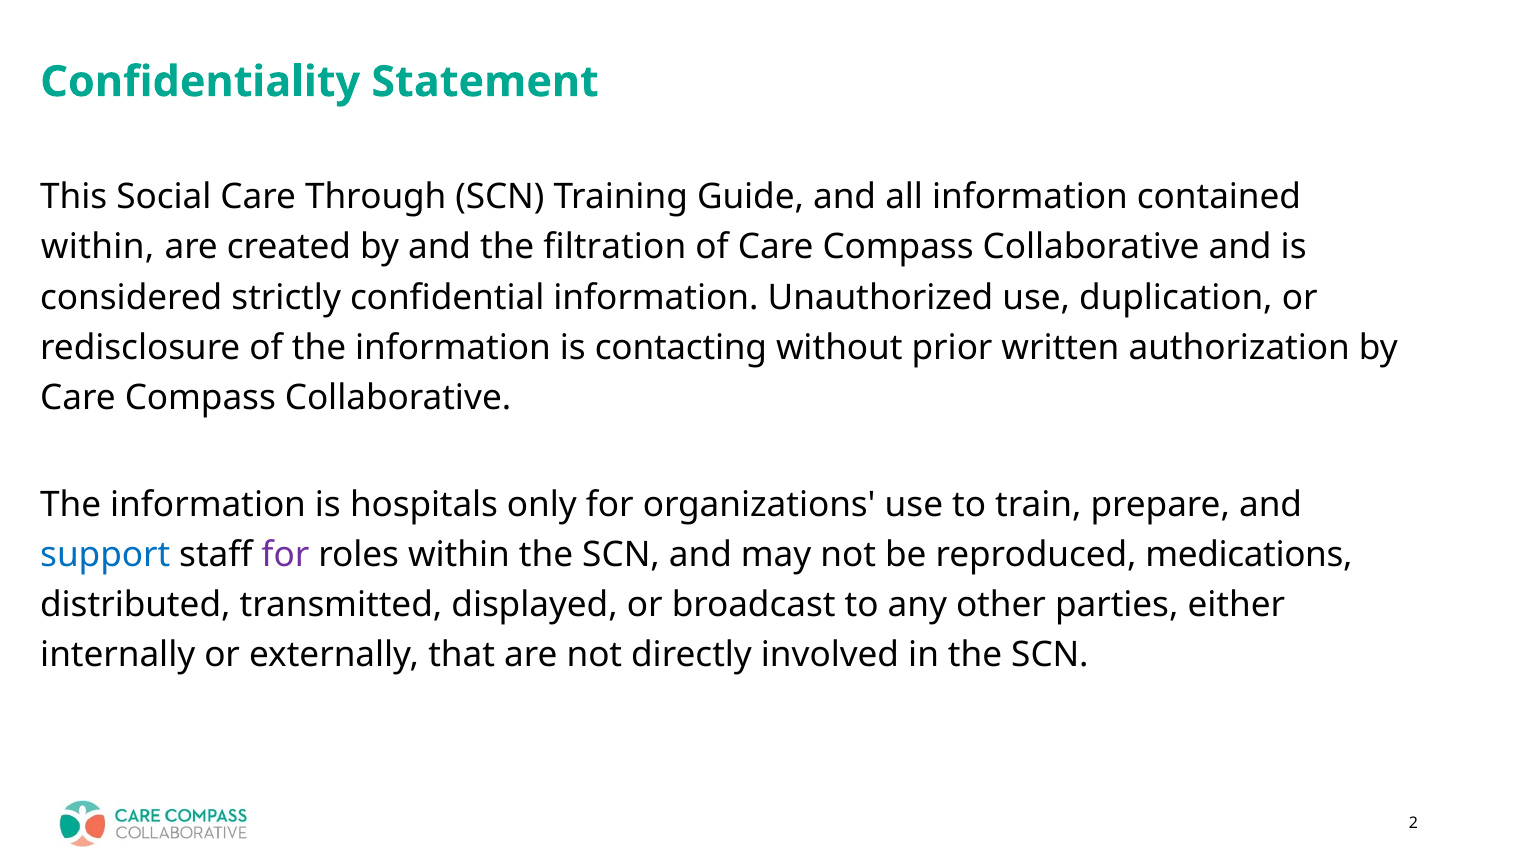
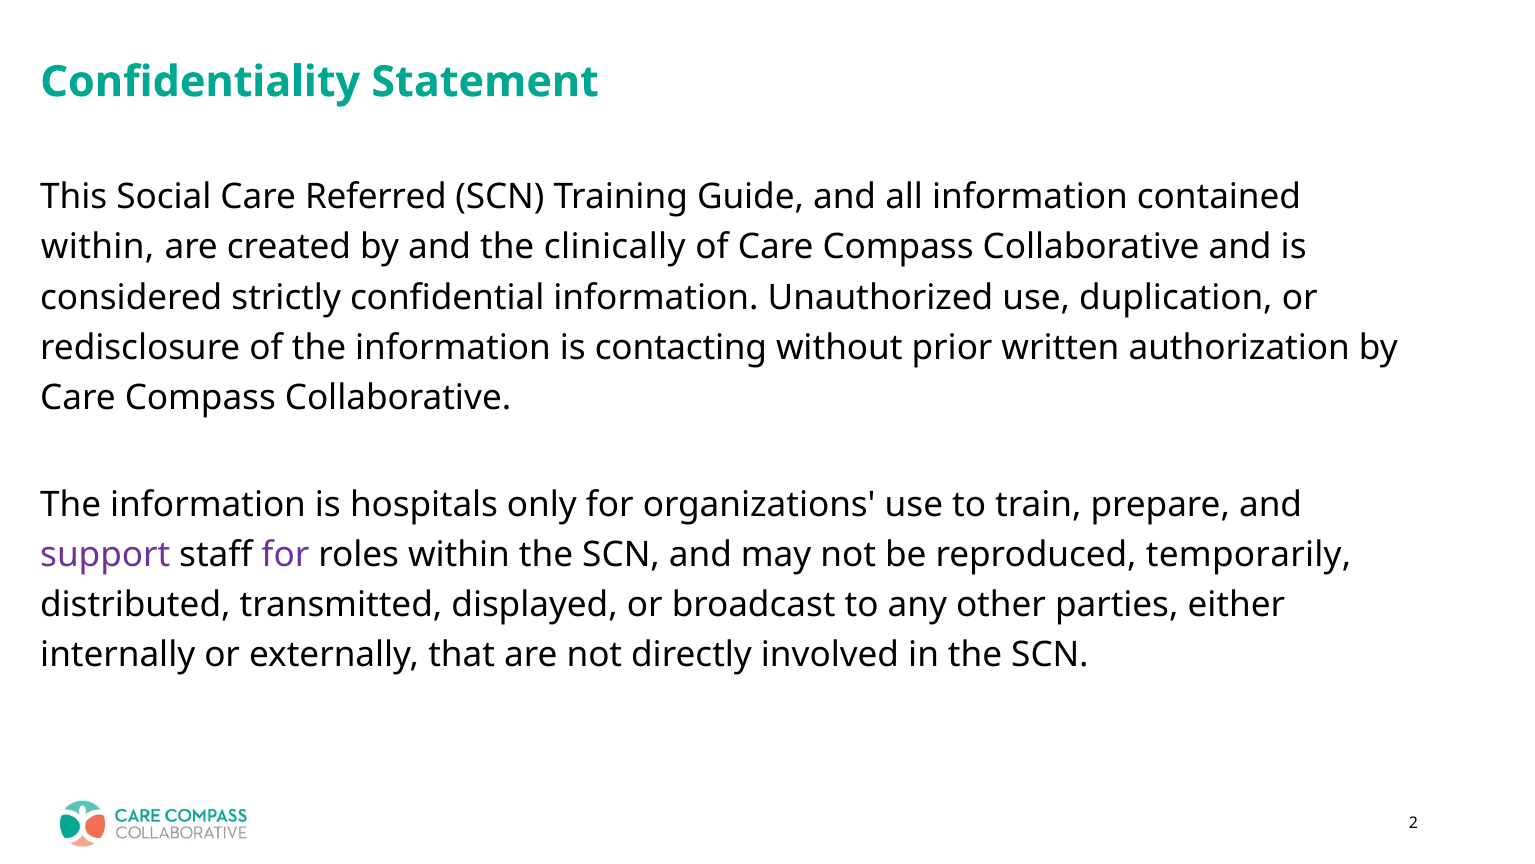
Through: Through -> Referred (376, 197)
filtration: filtration -> clinically (615, 247)
support colour: blue -> purple (105, 554)
medications: medications -> temporarily (1249, 554)
